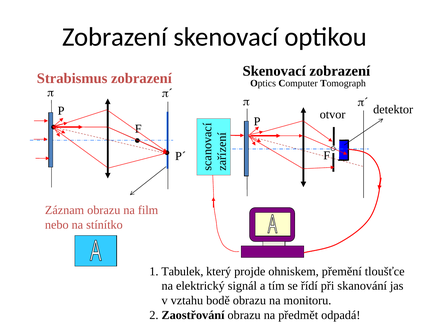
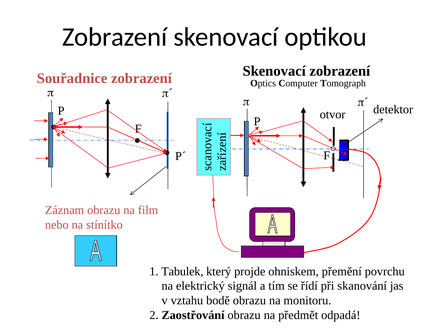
Strabismus: Strabismus -> Souřadnice (72, 78)
tloušťce: tloušťce -> povrchu (385, 272)
